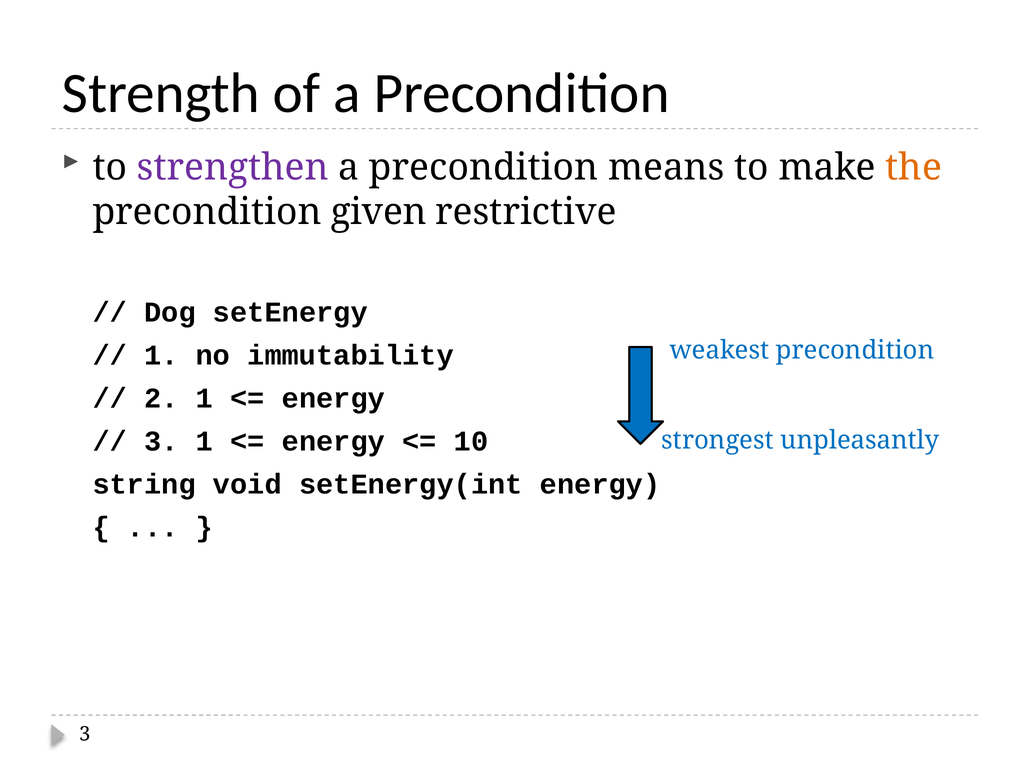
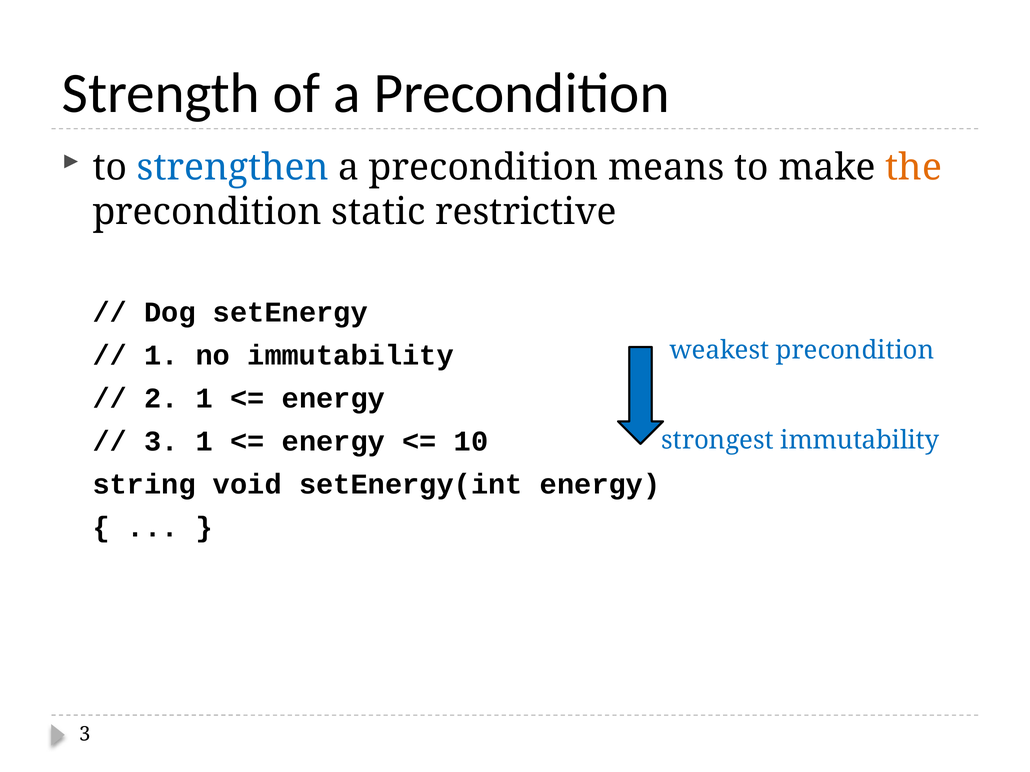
strengthen colour: purple -> blue (233, 167)
given: given -> static (379, 212)
strongest unpleasantly: unpleasantly -> immutability (860, 441)
